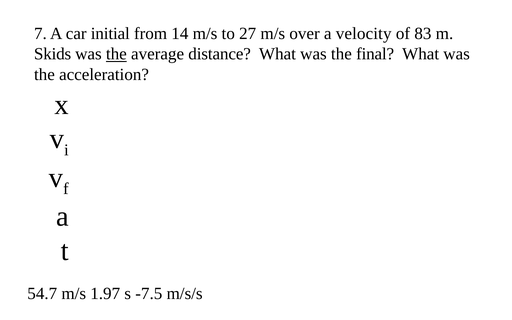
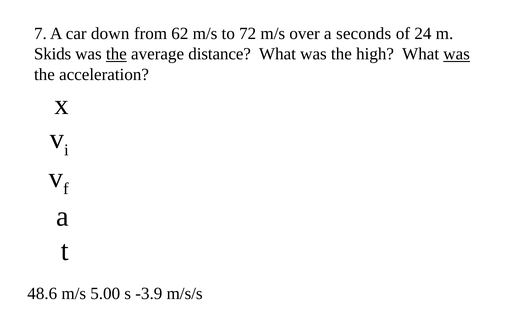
initial: initial -> down (110, 34)
14: 14 -> 62 (180, 34)
27: 27 -> 72 (248, 34)
velocity: velocity -> seconds (364, 34)
83: 83 -> 24 (423, 34)
final: final -> high (375, 54)
was underline: none -> present (457, 54)
54.7: 54.7 -> 48.6 (42, 293)
1.97: 1.97 -> 5.00 (105, 293)
-7.5: -7.5 -> -3.9 (149, 293)
